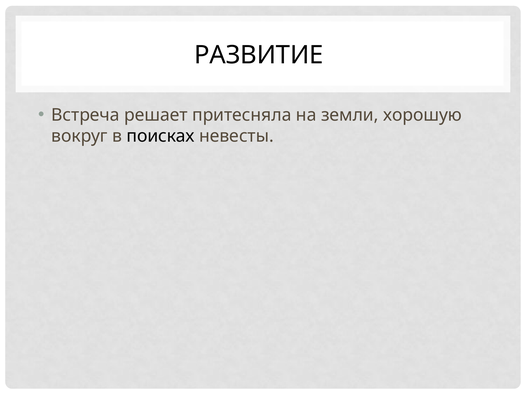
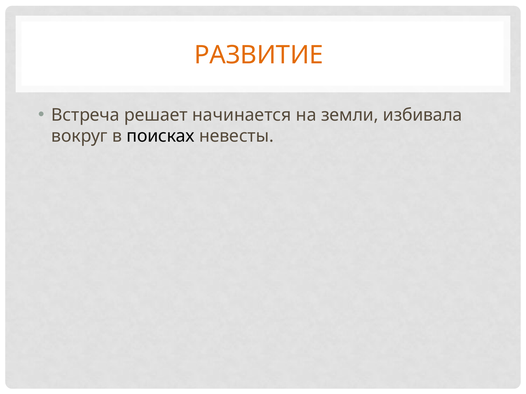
РАЗВИТИЕ colour: black -> orange (259, 55)
притесняла: притесняла -> начинается (242, 115)
хорошую: хорошую -> избивала (423, 115)
